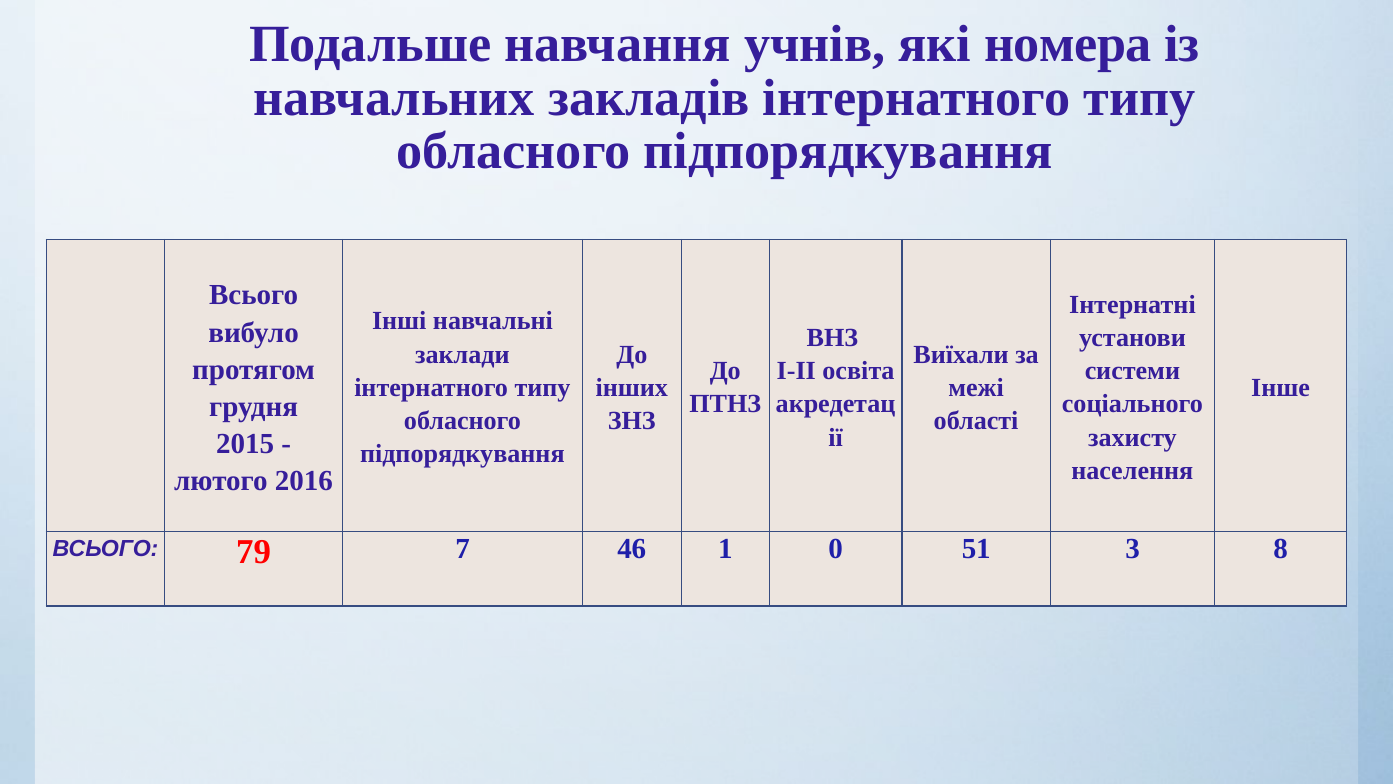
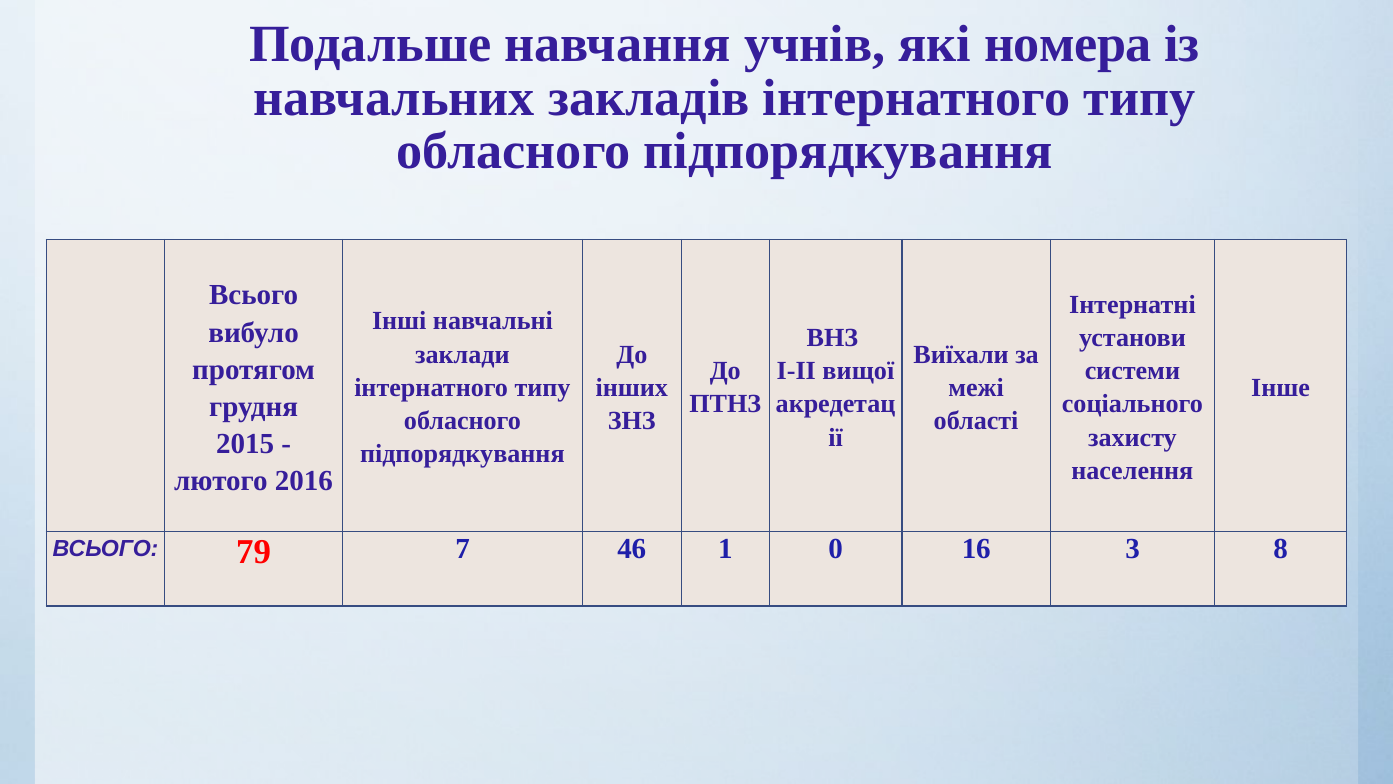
освіта: освіта -> вищої (858, 371)
51: 51 -> 16 (976, 549)
